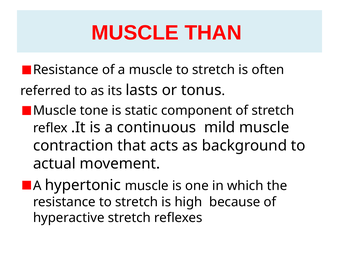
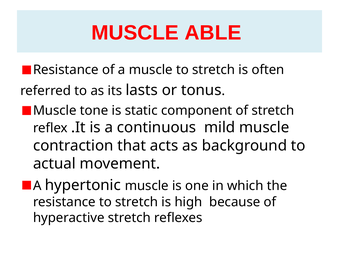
THAN: THAN -> ABLE (213, 33)
